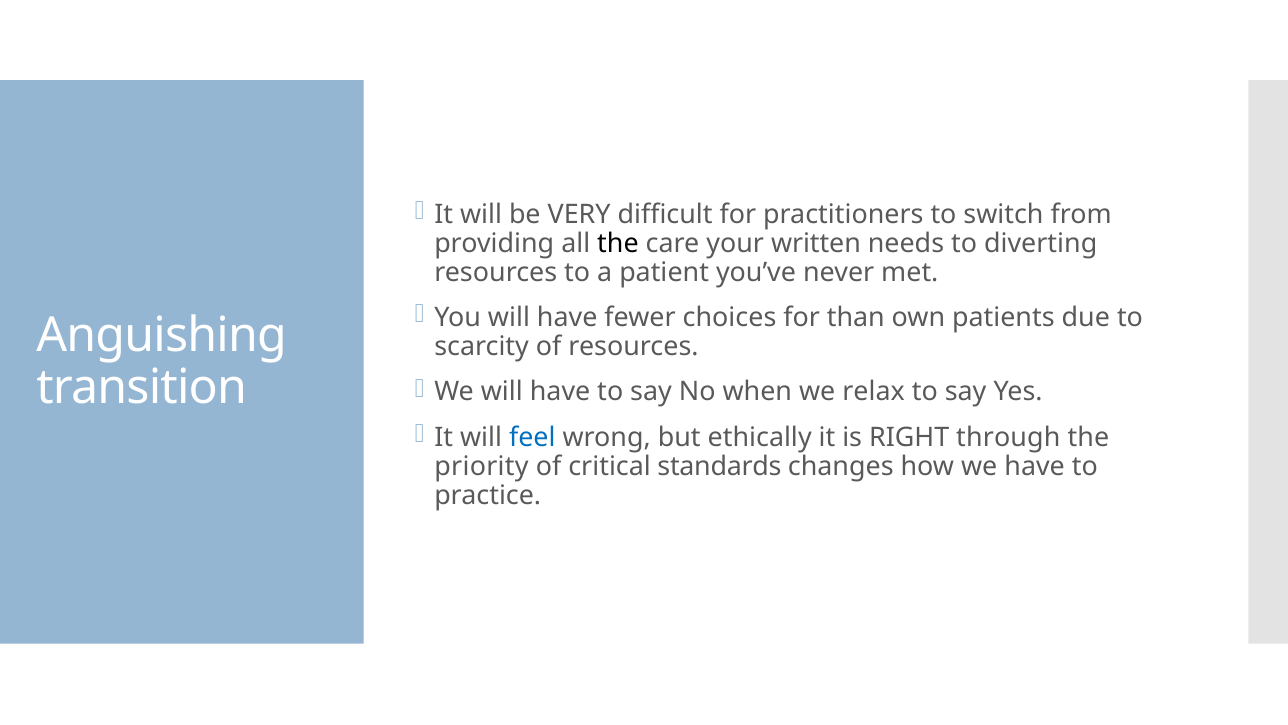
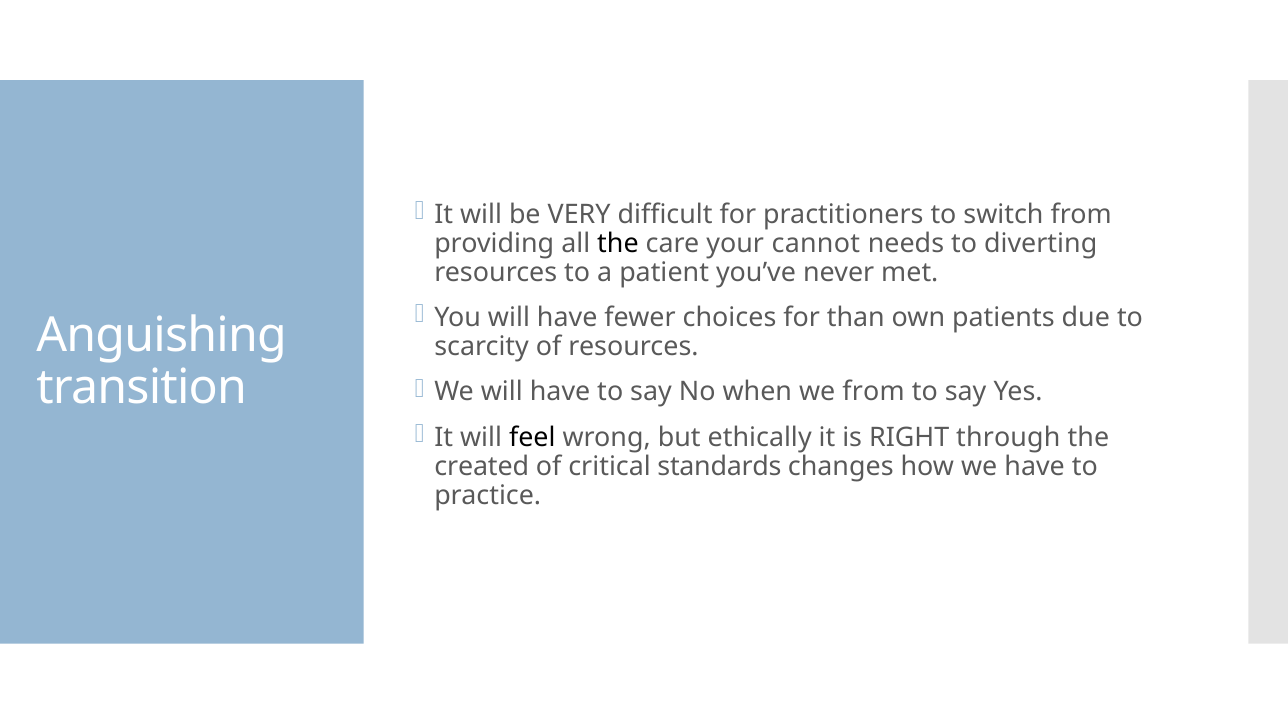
written: written -> cannot (816, 244)
we relax: relax -> from (874, 392)
feel colour: blue -> black (532, 437)
priority: priority -> created (482, 466)
